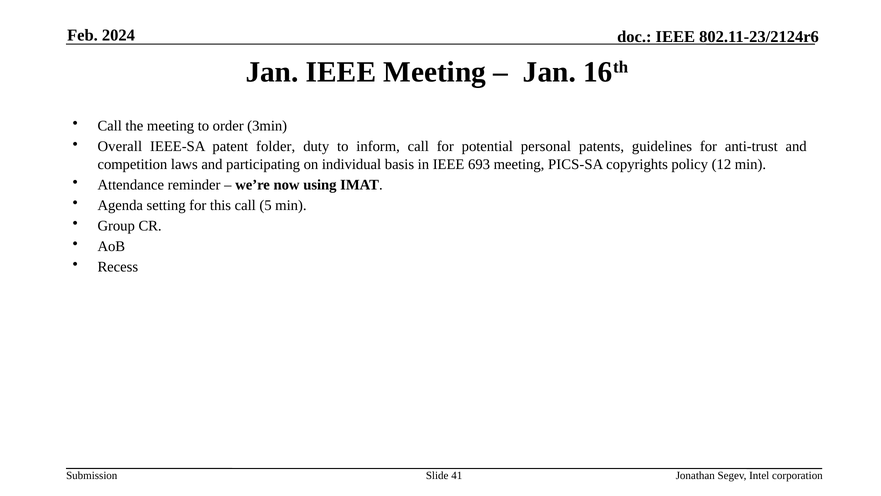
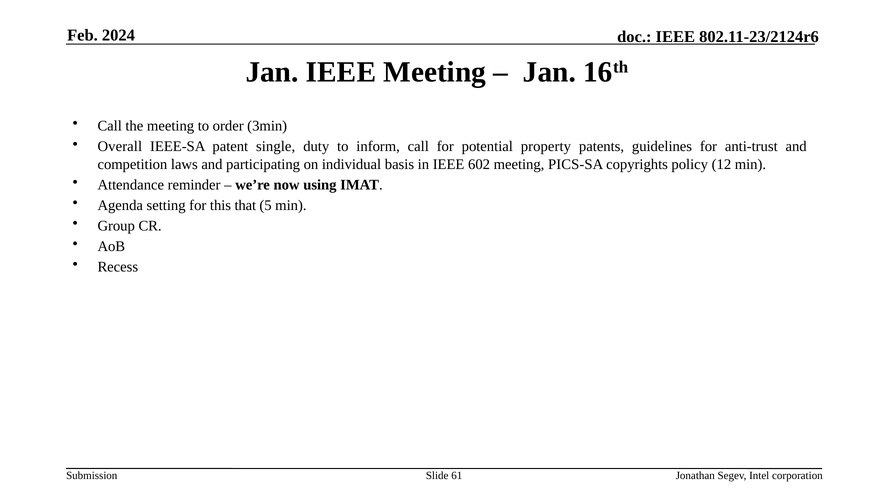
folder: folder -> single (276, 146)
personal: personal -> property (546, 146)
693: 693 -> 602 (479, 164)
this call: call -> that (245, 205)
41: 41 -> 61 (457, 475)
